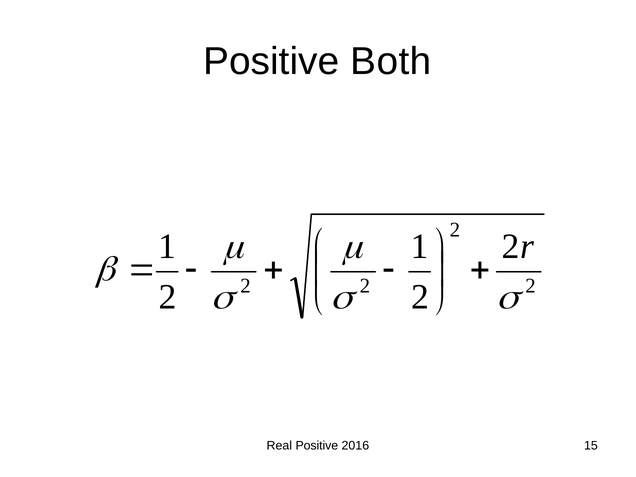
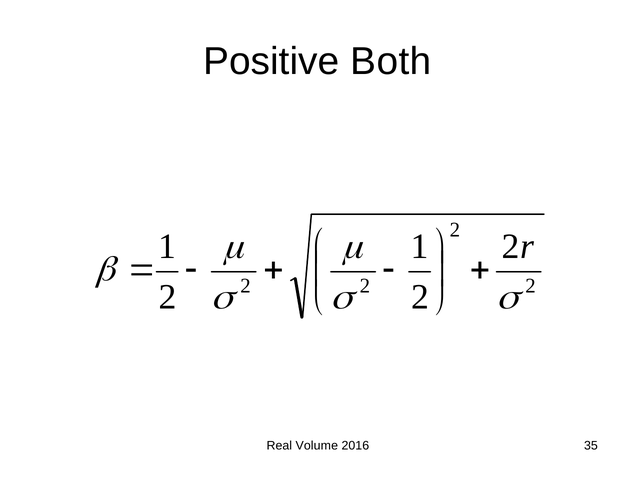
Real Positive: Positive -> Volume (317, 446)
15: 15 -> 35 (591, 446)
